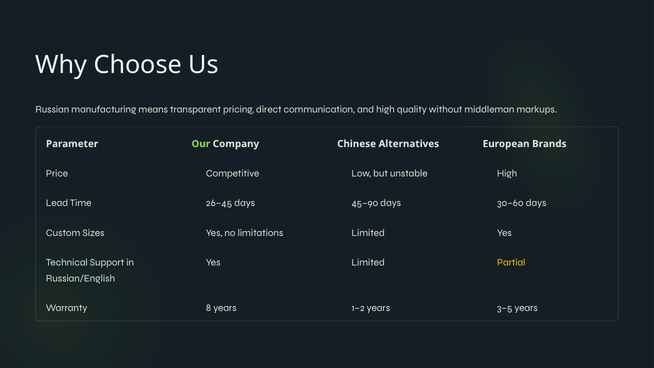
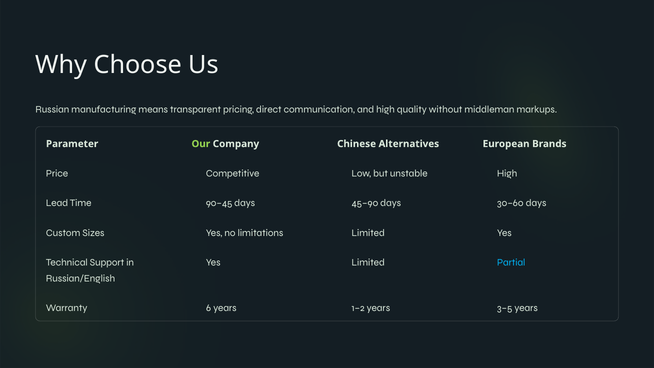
26–45: 26–45 -> 90–45 (219, 203)
Partial colour: yellow -> light blue (511, 262)
8: 8 -> 6 (209, 308)
